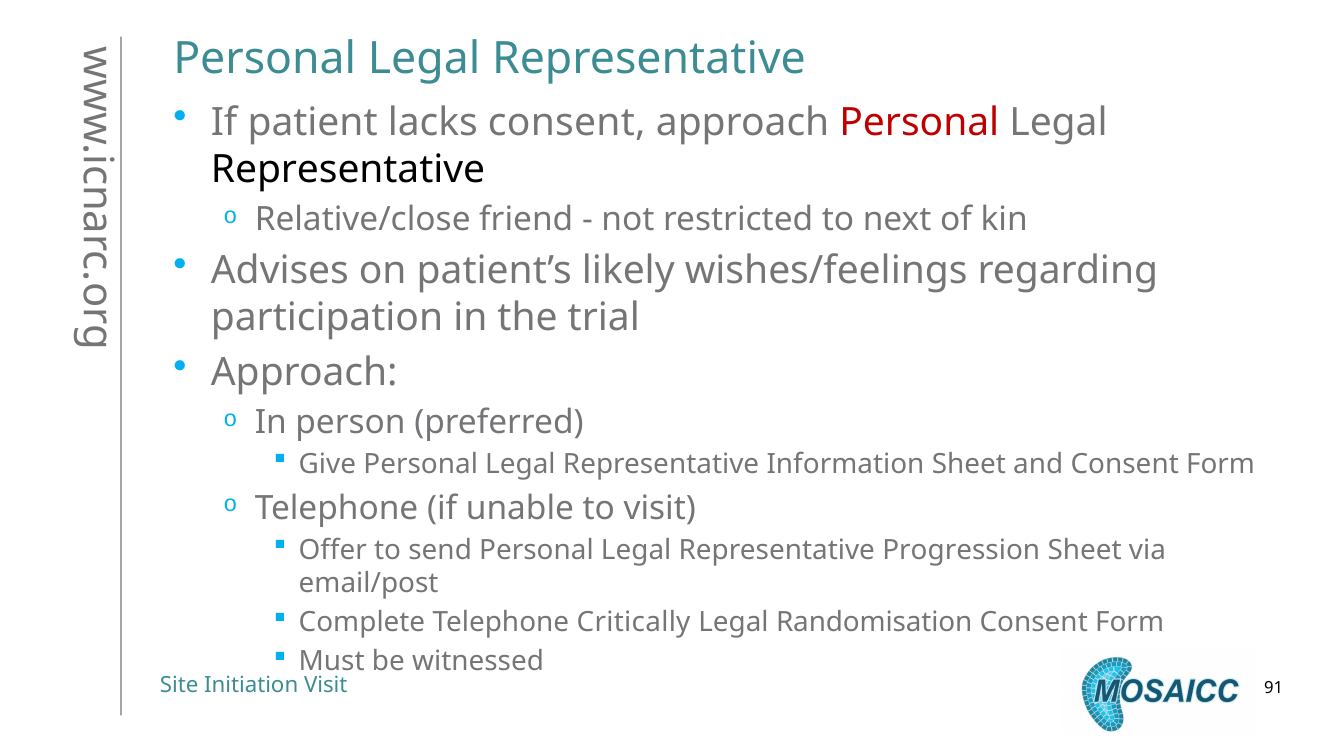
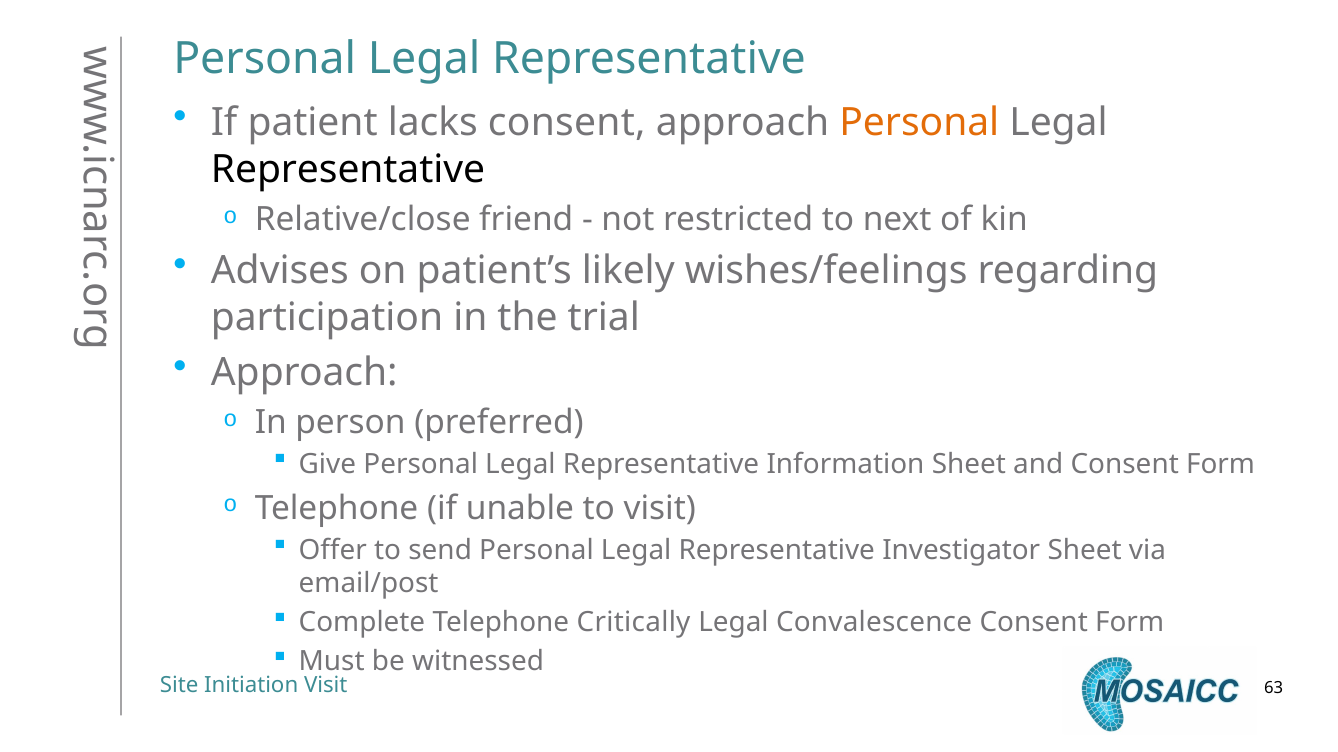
Personal colour: red -> orange (919, 123)
Progression: Progression -> Investigator (961, 550)
Randomisation: Randomisation -> Convalescence (874, 623)
91: 91 -> 63 (1274, 689)
